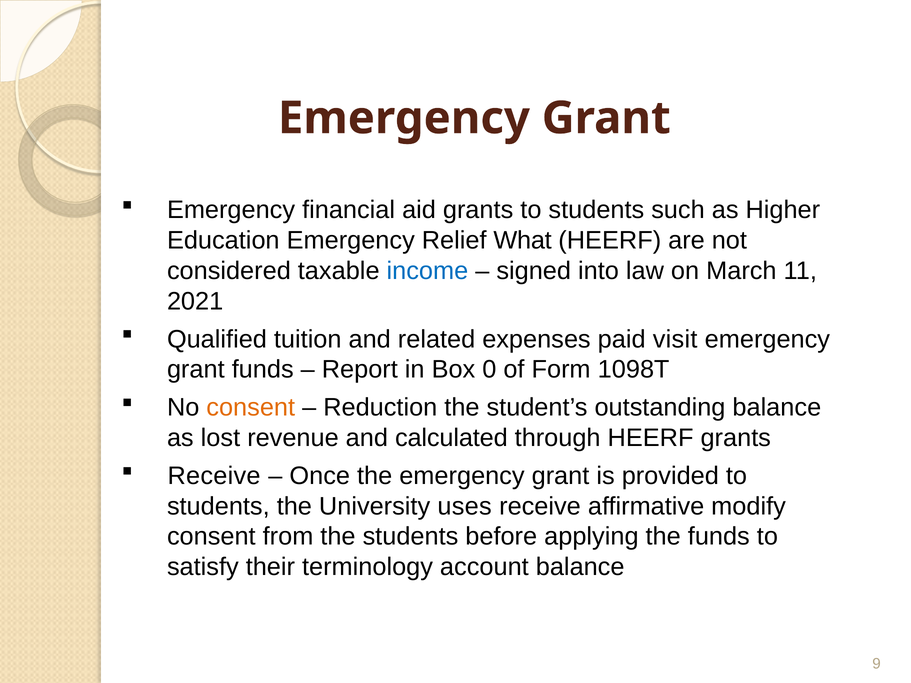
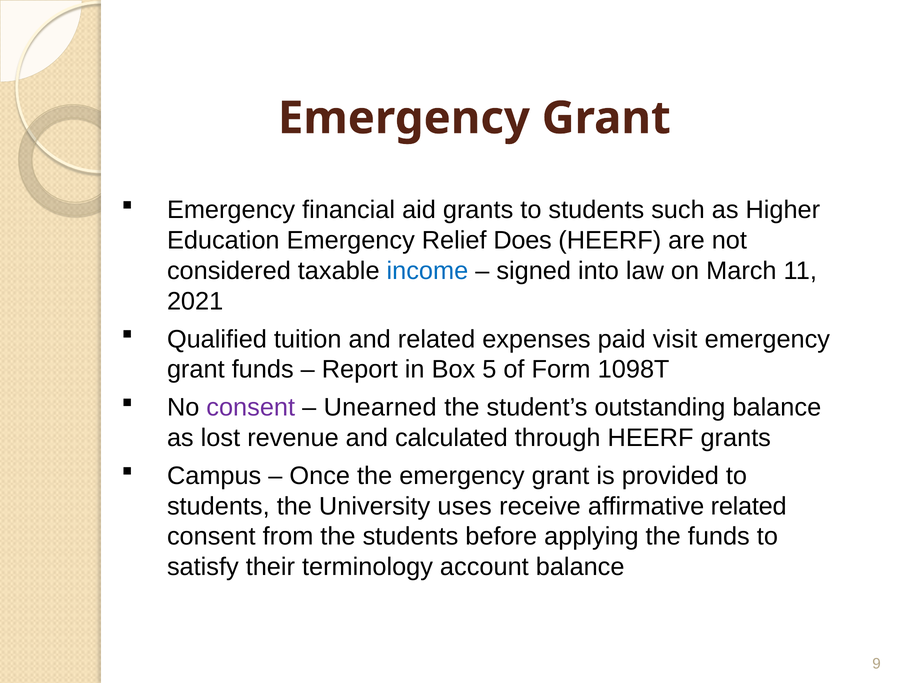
What: What -> Does (523, 241)
0: 0 -> 5 (489, 370)
consent colour: orange -> purple (251, 408)
Reduction: Reduction -> Unearned (380, 408)
Receive: Receive -> Campus (214, 476)
affirmative modify: modify -> related (749, 506)
